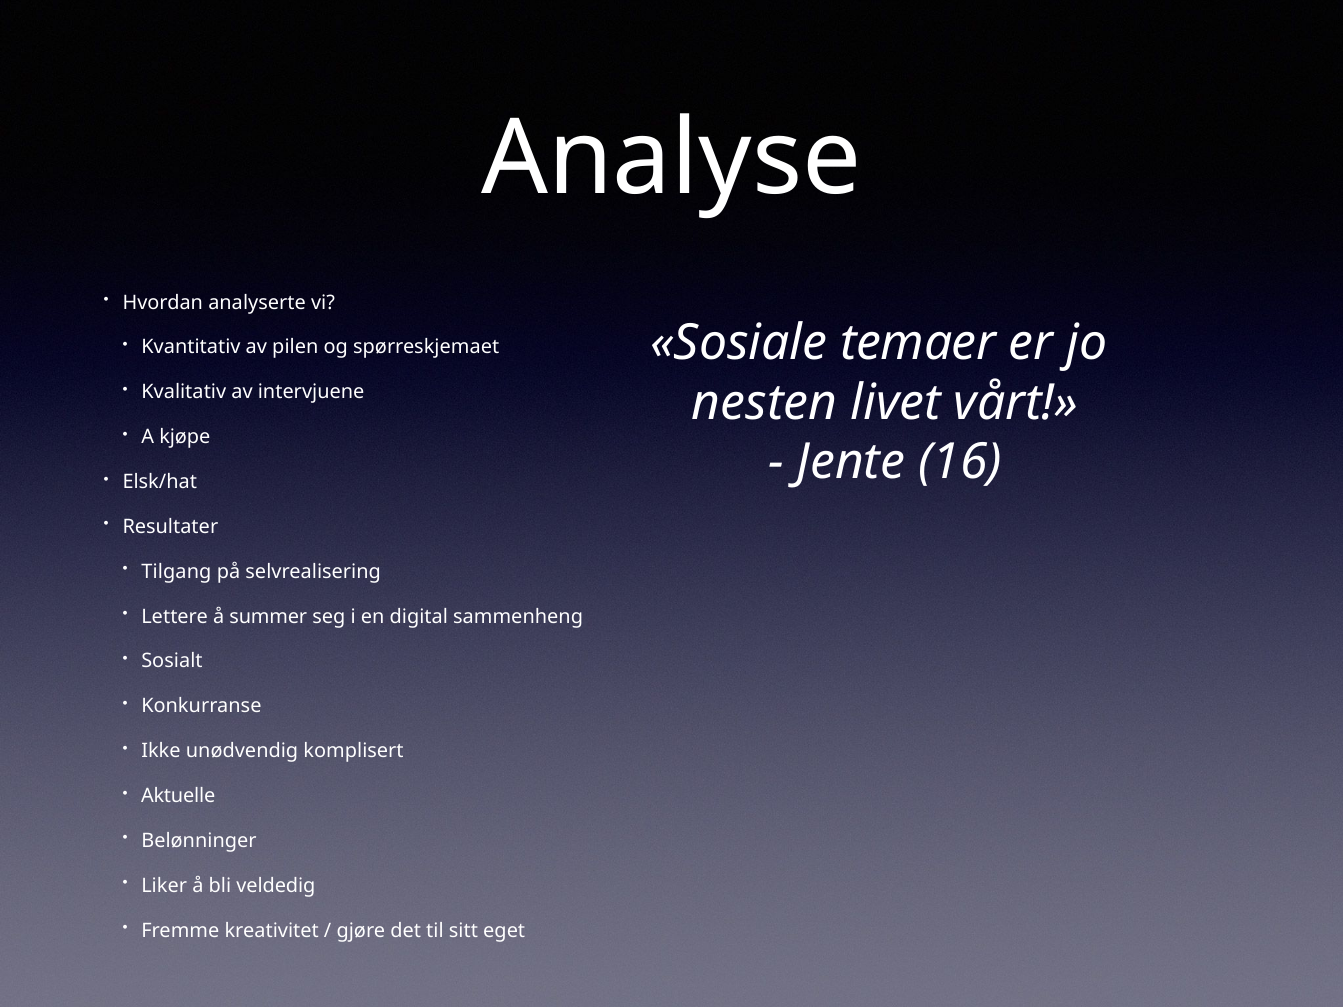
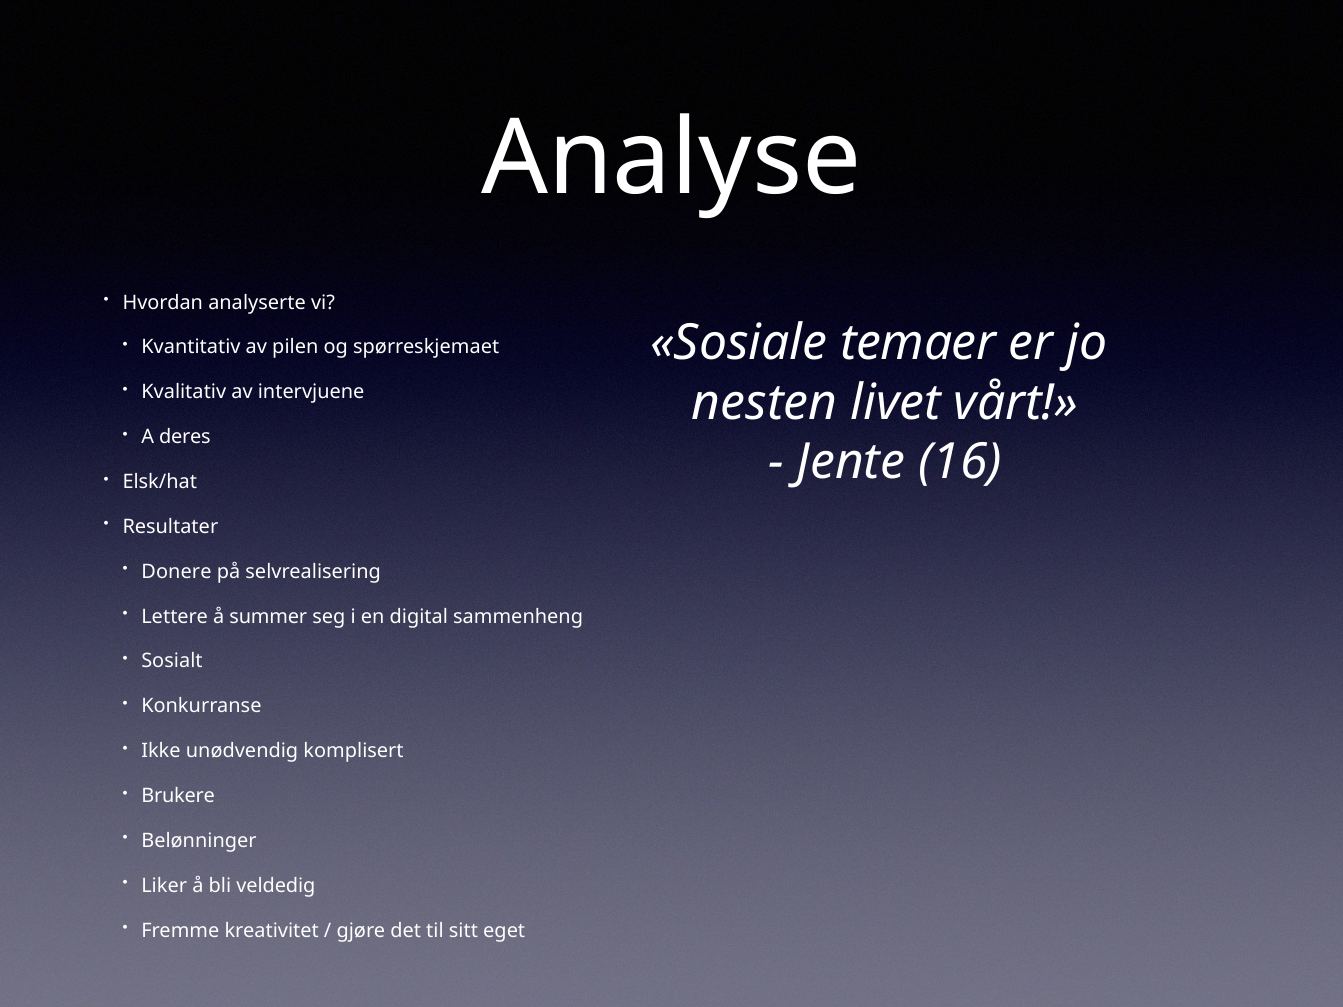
kjøpe: kjøpe -> deres (185, 437)
Tilgang: Tilgang -> Donere (176, 572)
Aktuelle: Aktuelle -> Brukere (178, 796)
